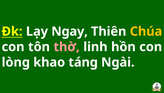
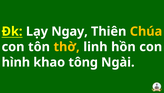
thờ colour: pink -> yellow (67, 47)
lòng: lòng -> hình (16, 62)
táng: táng -> tông (83, 62)
